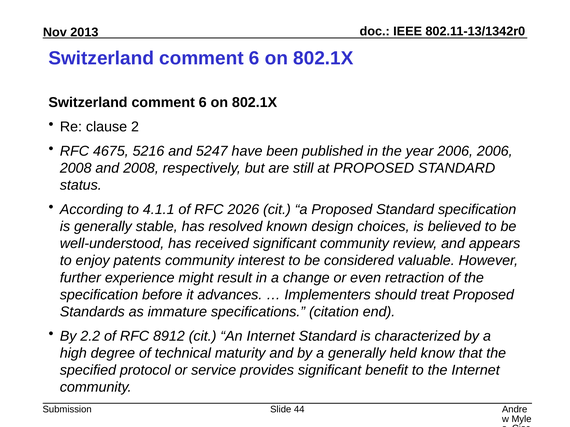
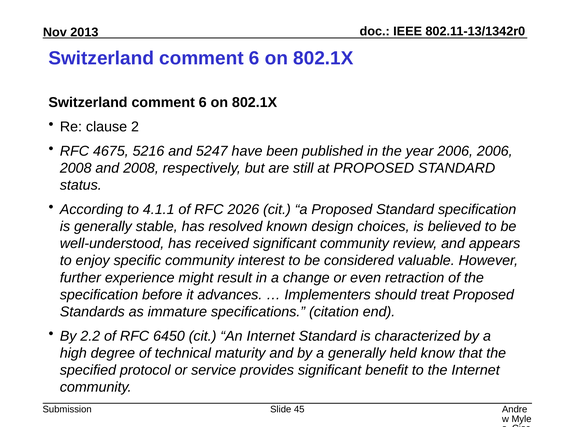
patents: patents -> specific (137, 261)
8912: 8912 -> 6450 (169, 336)
44: 44 -> 45 (299, 410)
